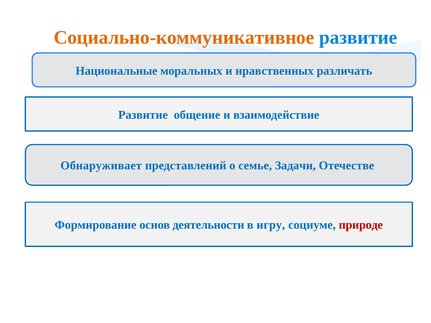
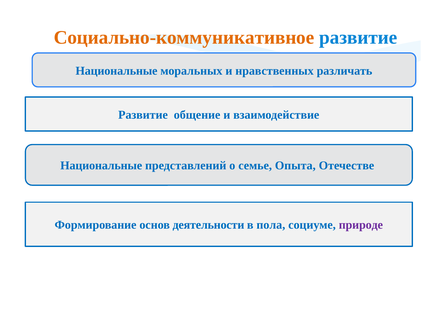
Обнаруживает: Обнаруживает -> Национальные (101, 166)
Задачи: Задачи -> Опыта (295, 166)
игру: игру -> пола (271, 225)
природе colour: red -> purple (361, 225)
